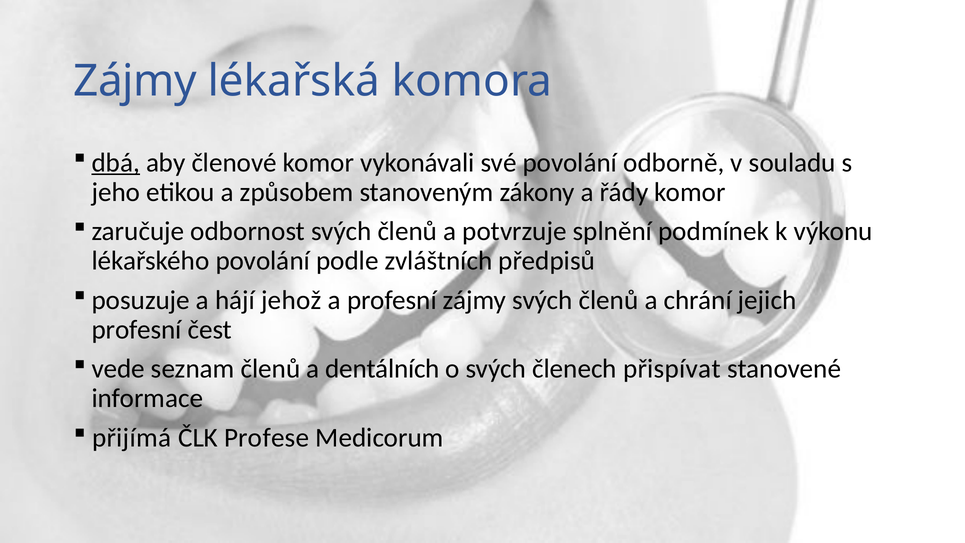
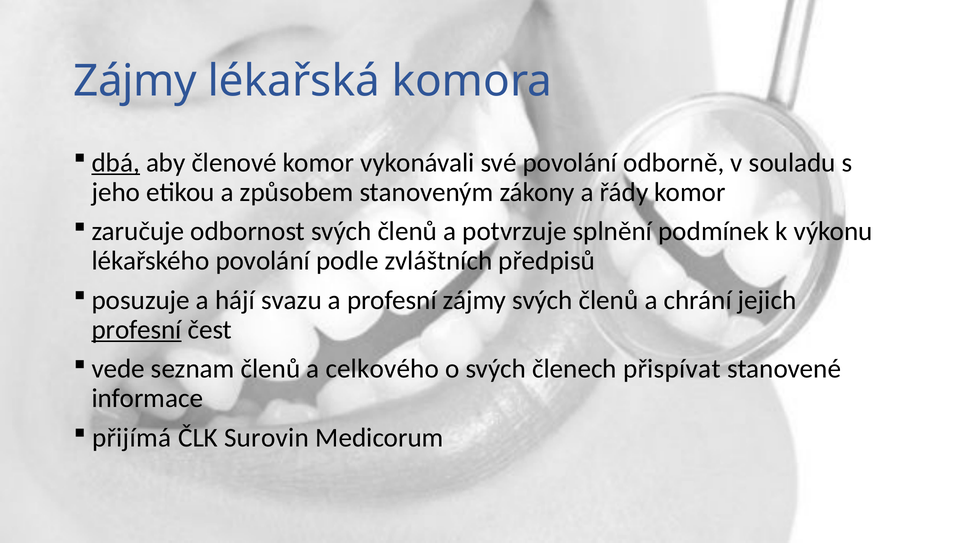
jehož: jehož -> svazu (291, 300)
profesní underline: none -> present (137, 329)
dentálních: dentálních -> celkového (382, 369)
Profese: Profese -> Surovin (267, 438)
